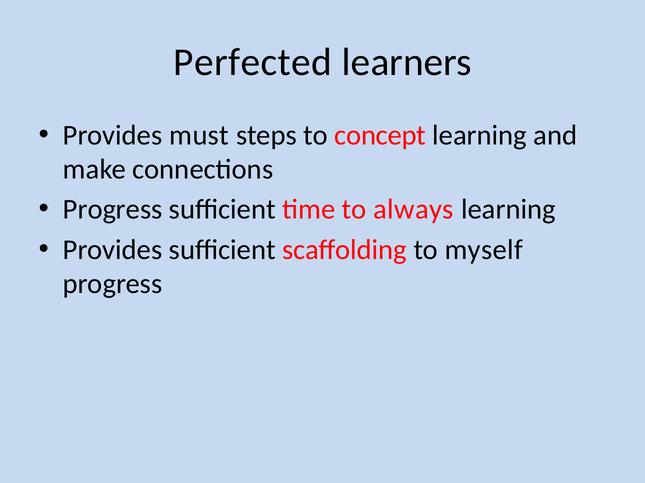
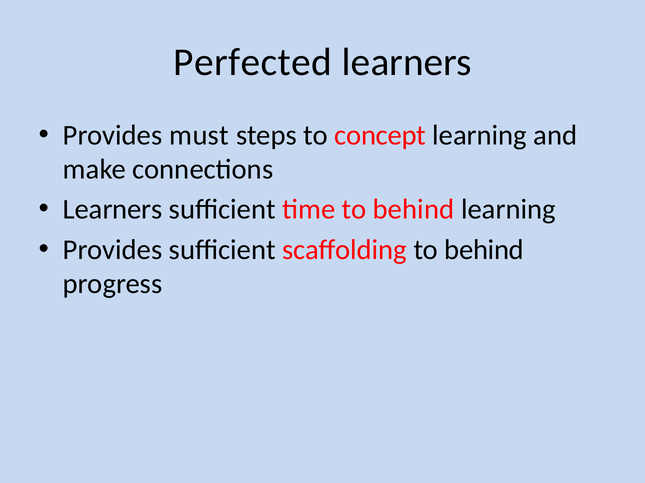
Progress: Progress -> Learners (113, 210)
time to always: always -> behind (414, 210)
scaffolding to myself: myself -> behind (484, 250)
